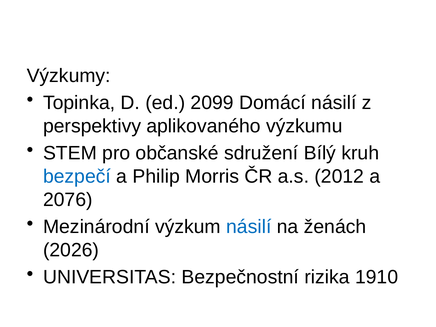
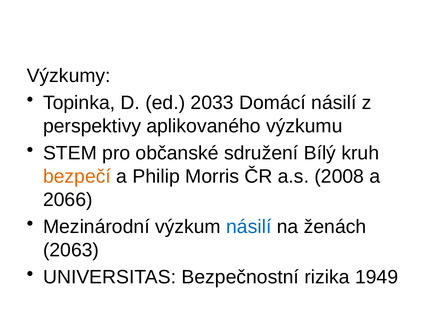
2099: 2099 -> 2033 (212, 103)
bezpečí colour: blue -> orange (77, 176)
2012: 2012 -> 2008 (339, 176)
2076: 2076 -> 2066 (68, 200)
2026: 2026 -> 2063 (71, 250)
1910: 1910 -> 1949 (377, 277)
